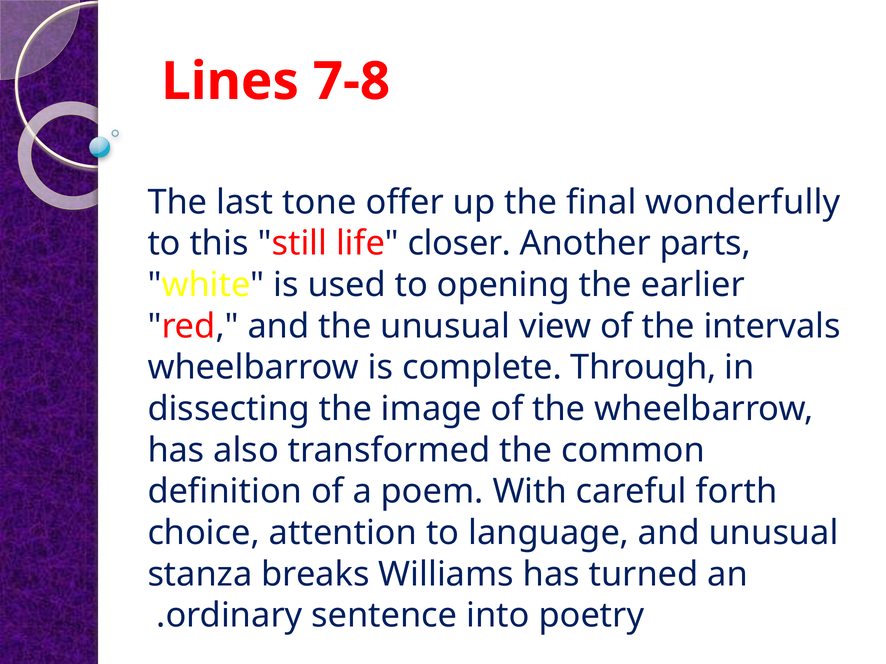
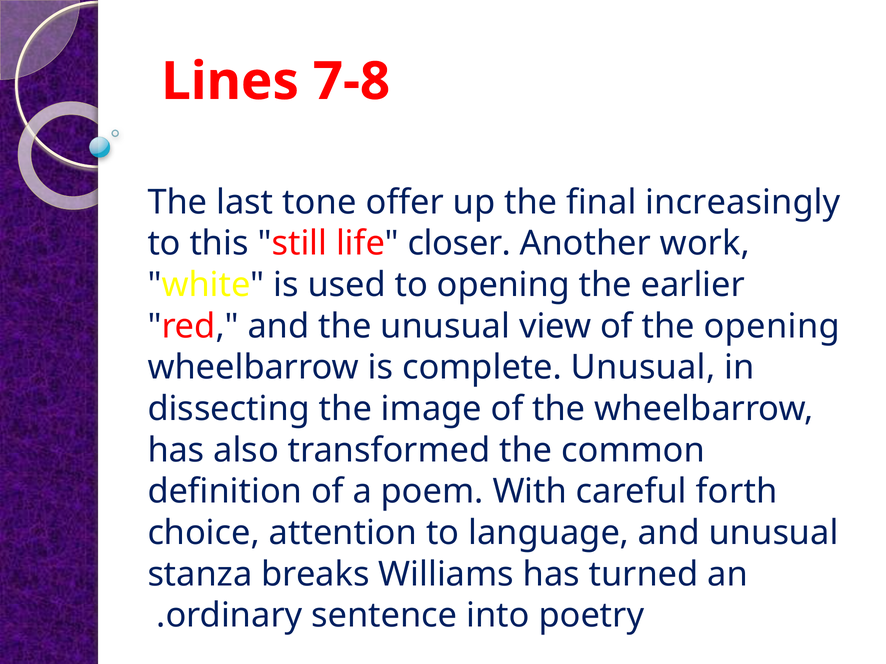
wonderfully: wonderfully -> increasingly (743, 202)
parts: parts -> work (705, 244)
the intervals: intervals -> opening (772, 326)
complete Through: Through -> Unusual (643, 368)
